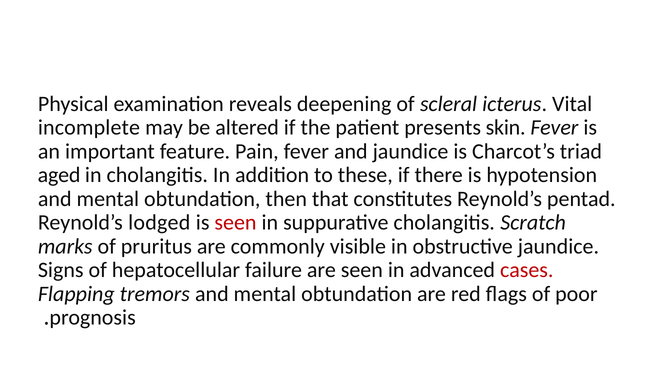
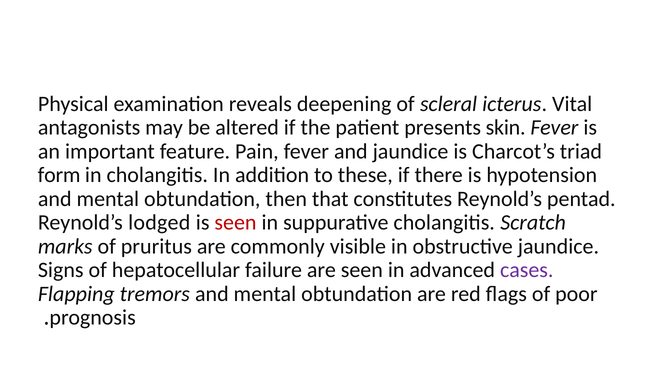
incomplete: incomplete -> antagonists (89, 128)
aged: aged -> form (59, 175)
cases colour: red -> purple (527, 270)
